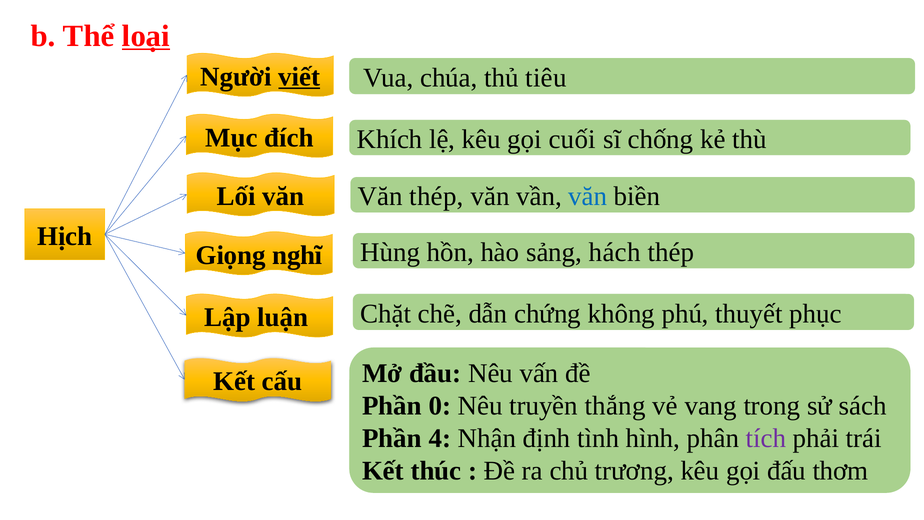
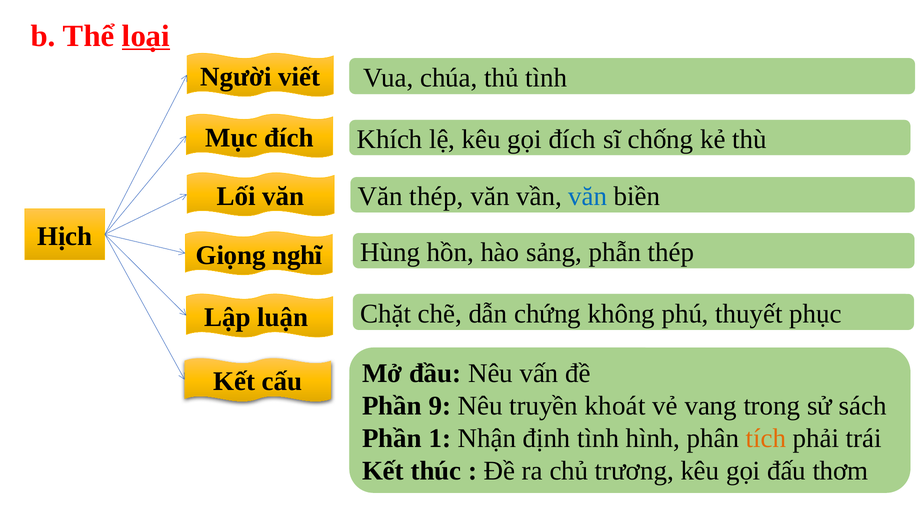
viết underline: present -> none (299, 77)
thủ tiêu: tiêu -> tình (546, 78)
gọi cuối: cuối -> đích (572, 139)
hách: hách -> phẫn (615, 252)
0: 0 -> 9 (440, 406)
thắng: thắng -> khoát (615, 406)
4: 4 -> 1 (440, 438)
tích colour: purple -> orange (766, 438)
